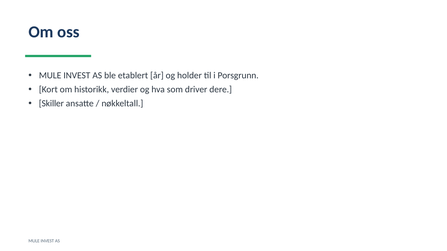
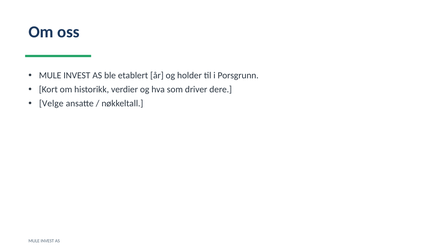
Skiller: Skiller -> Velge (51, 104)
